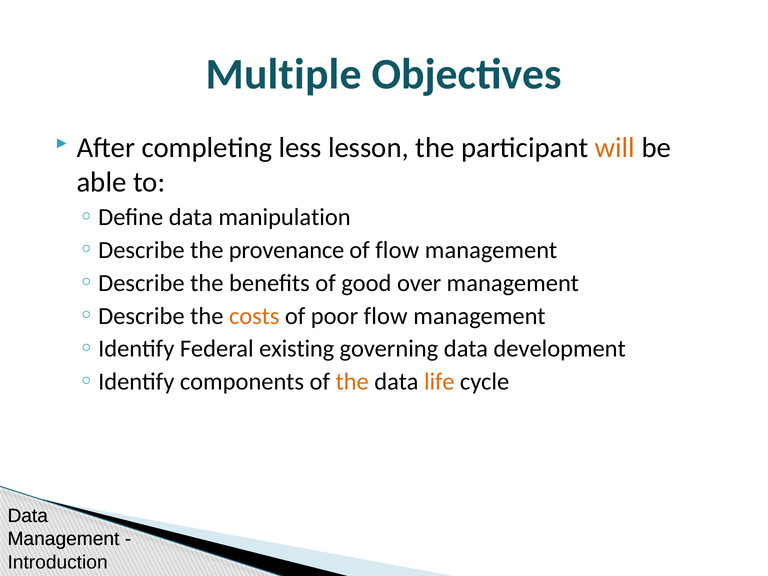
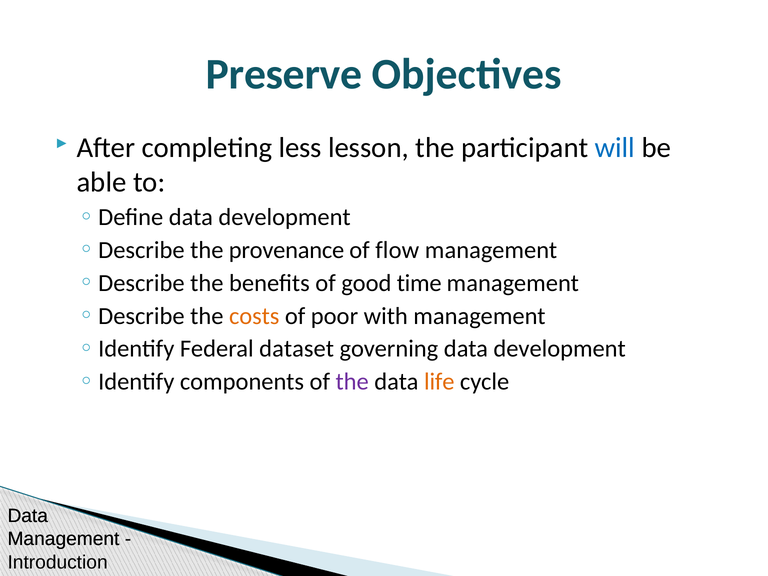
Multiple: Multiple -> Preserve (284, 74)
will colour: orange -> blue (615, 148)
manipulation: manipulation -> development (285, 217)
over: over -> time (419, 283)
poor flow: flow -> with (386, 316)
existing: existing -> dataset (297, 349)
the colour: orange -> purple (352, 382)
